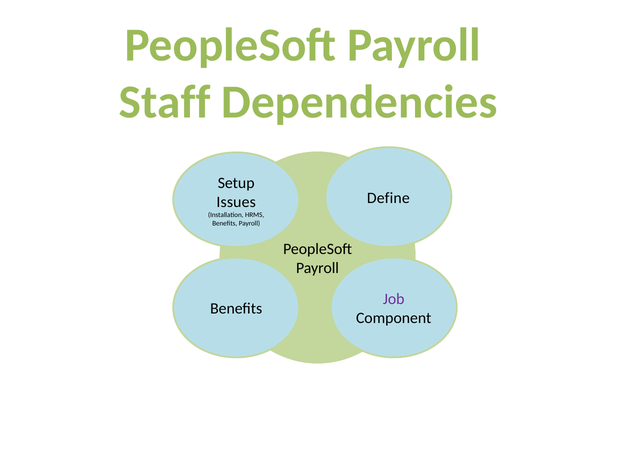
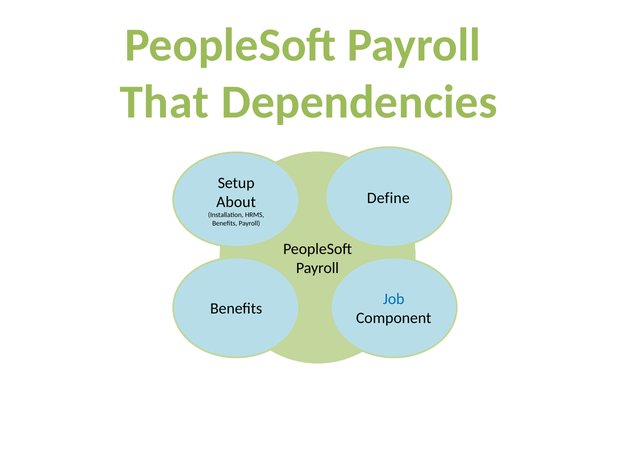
Staff: Staff -> That (164, 102)
Issues: Issues -> About (236, 202)
Job colour: purple -> blue (394, 299)
